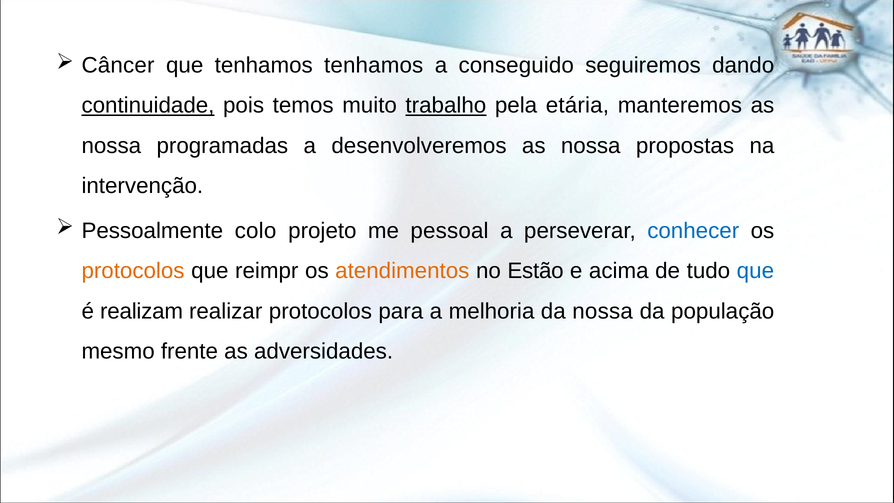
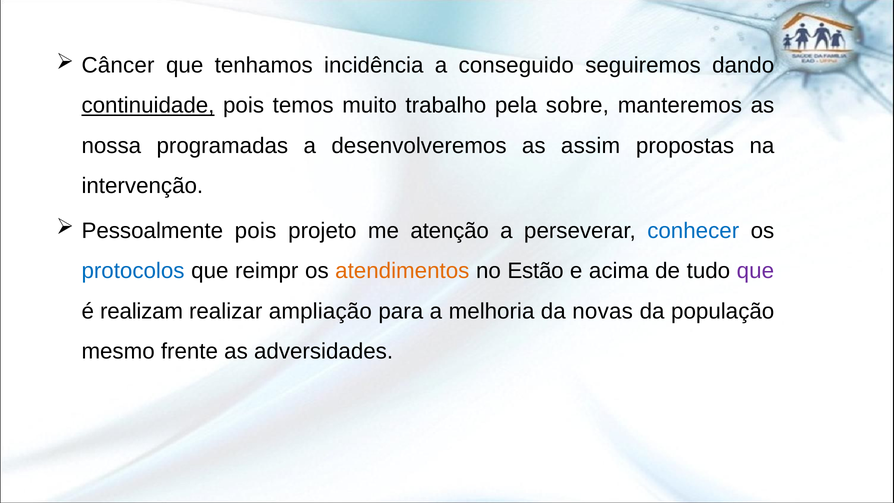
tenhamos tenhamos: tenhamos -> incidência (374, 65)
trabalho underline: present -> none (446, 105)
etária: etária -> sobre (577, 105)
desenvolveremos as nossa: nossa -> assim (591, 146)
Pessoalmente colo: colo -> pois (255, 231)
pessoal: pessoal -> atenção (450, 231)
protocolos colour: orange -> blue (133, 271)
que colour: blue -> purple (755, 271)
realizar protocolos: protocolos -> ampliação (320, 311)
da nossa: nossa -> novas (603, 311)
